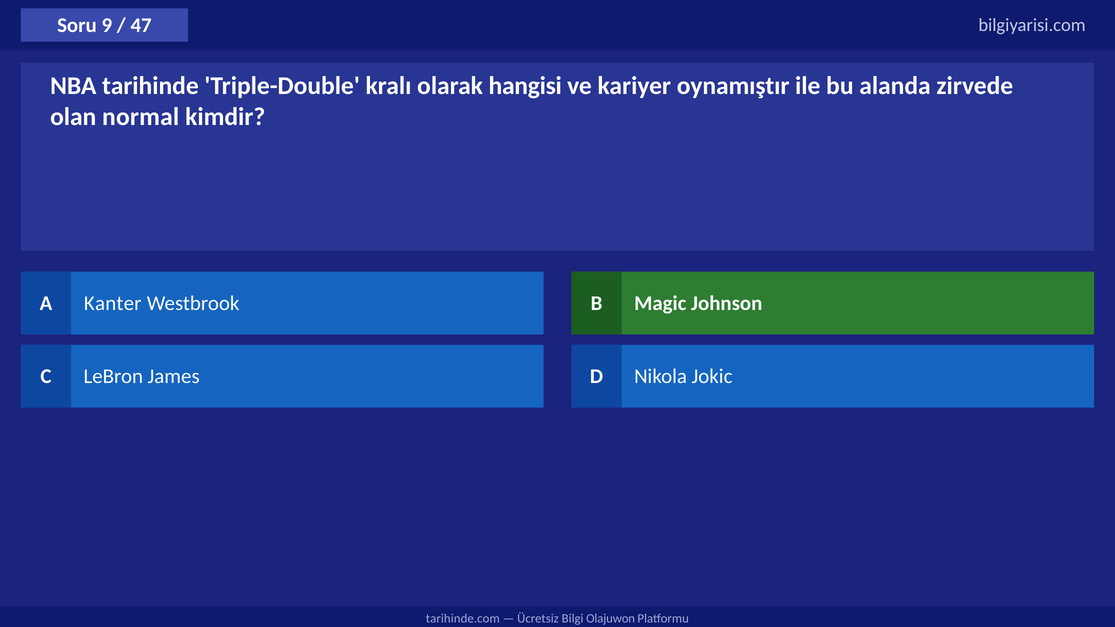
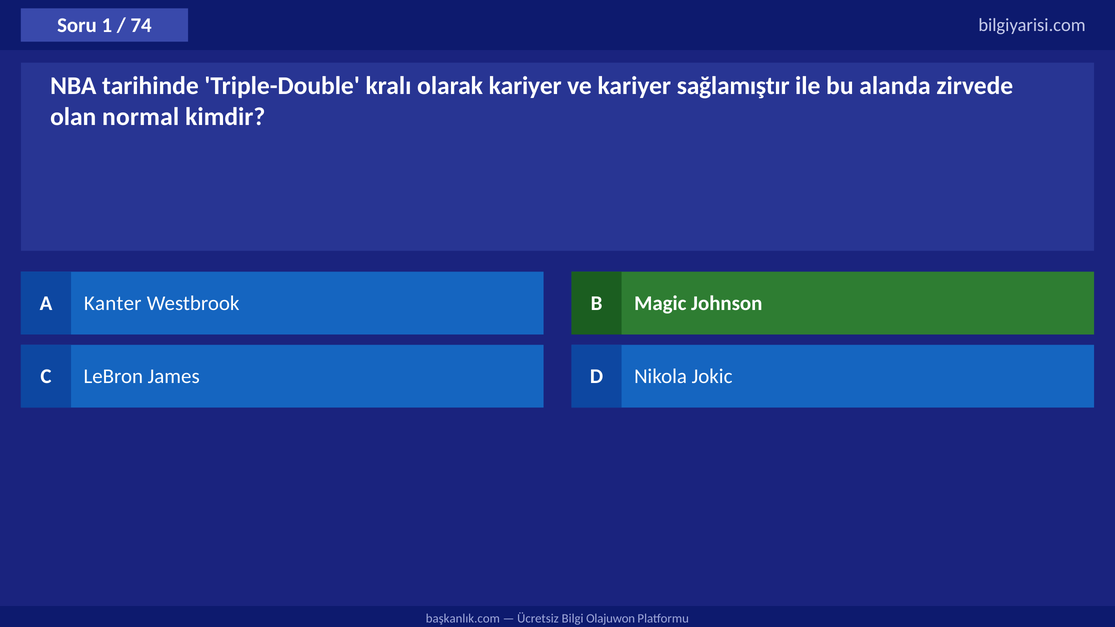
9: 9 -> 1 (107, 25)
47: 47 -> 74 (141, 25)
olarak hangisi: hangisi -> kariyer (525, 86)
oynamıştır: oynamıştır -> sağlamıştır (733, 86)
tarihinde.com: tarihinde.com -> başkanlık.com (463, 618)
